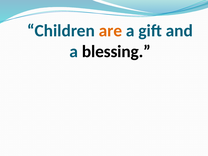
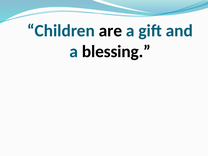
are colour: orange -> black (110, 31)
